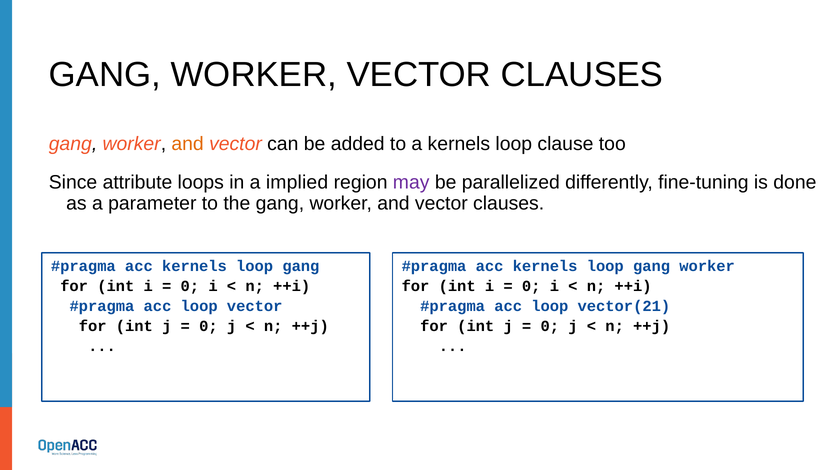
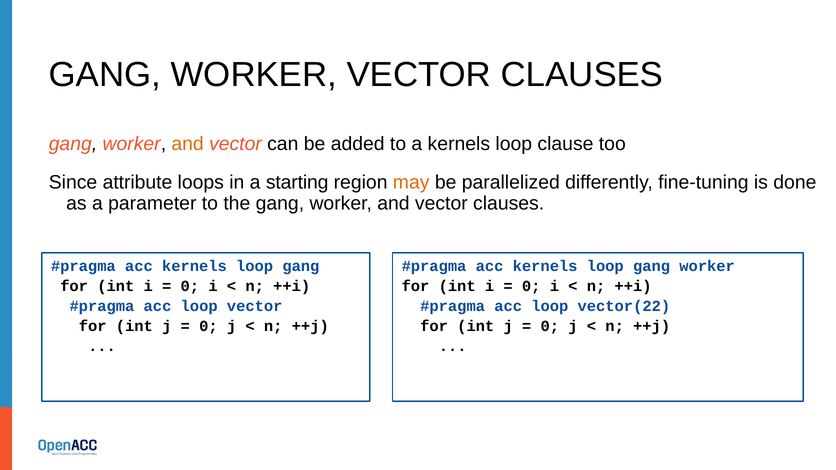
implied: implied -> starting (297, 183)
may colour: purple -> orange (411, 183)
vector(21: vector(21 -> vector(22 (624, 306)
